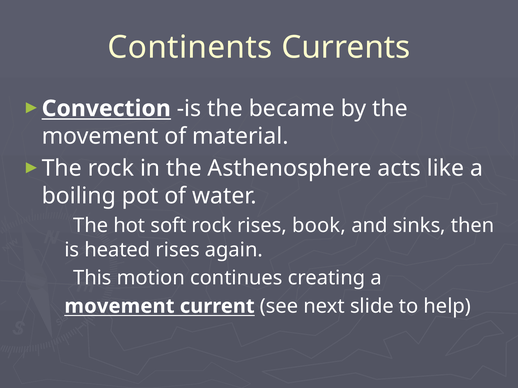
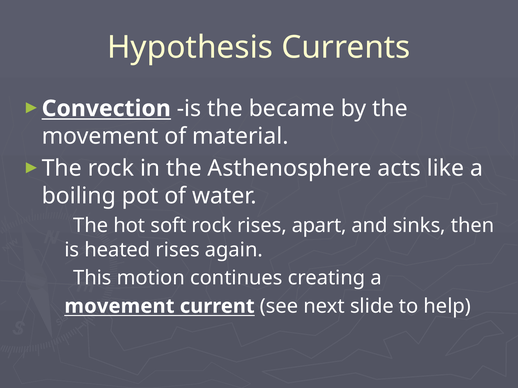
Continents: Continents -> Hypothesis (190, 48)
book: book -> apart (319, 226)
